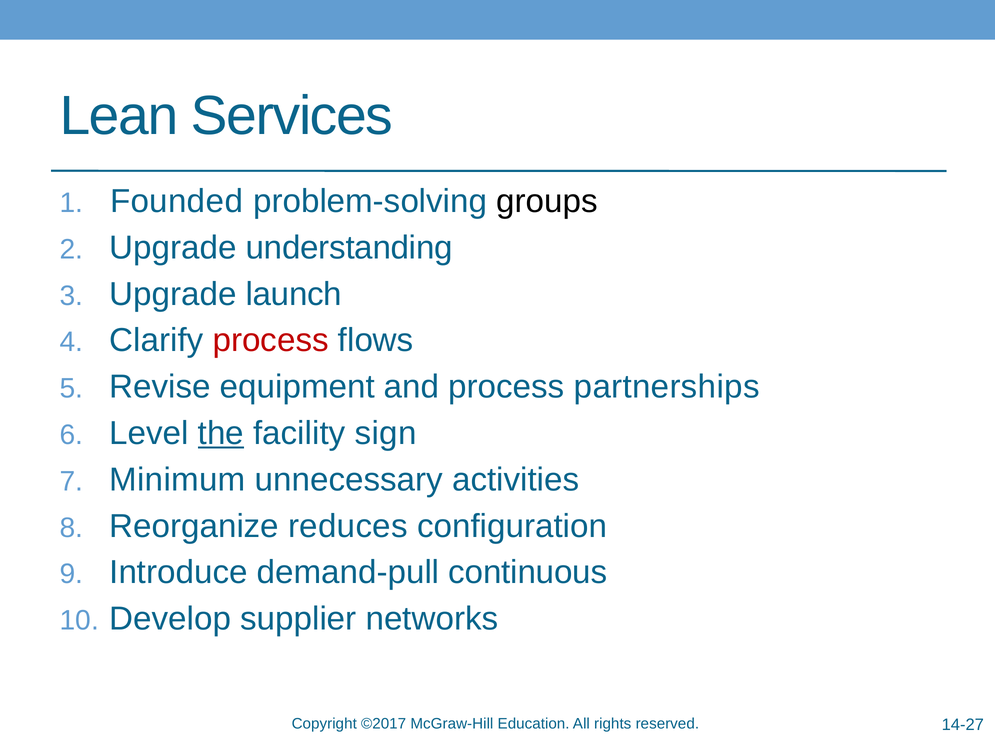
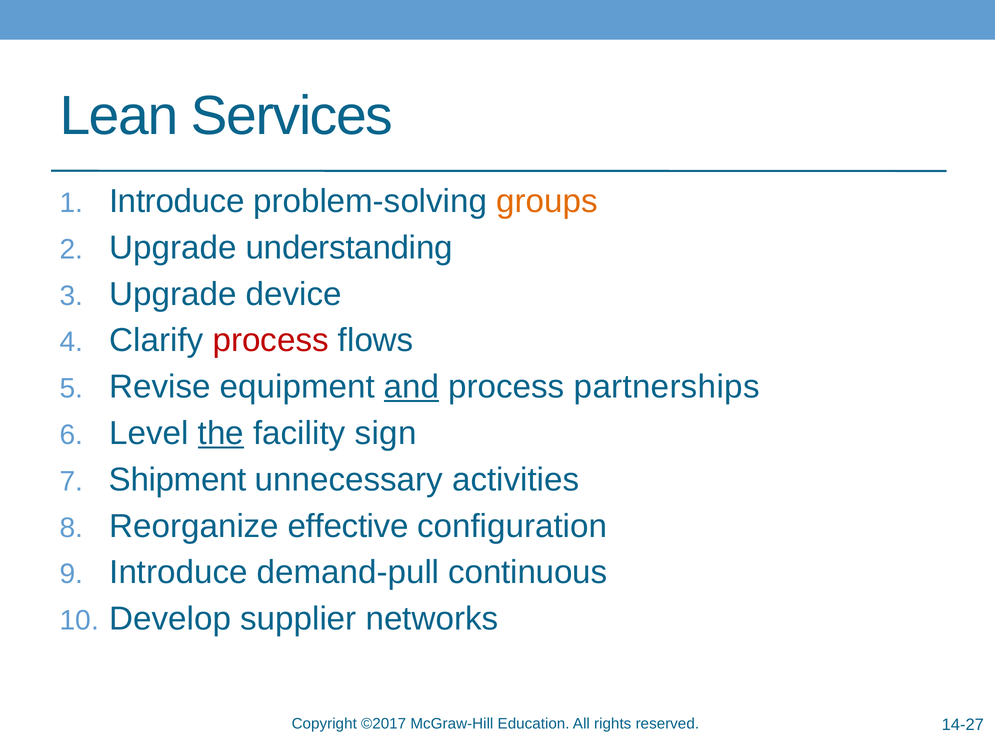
Founded: Founded -> Introduce (177, 201)
groups colour: black -> orange (547, 201)
launch: launch -> device (294, 294)
and underline: none -> present (412, 387)
Minimum: Minimum -> Shipment (178, 480)
reduces: reduces -> effective (348, 526)
